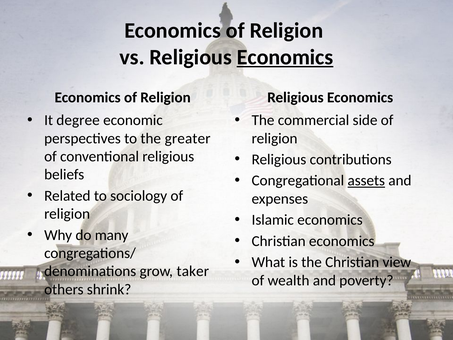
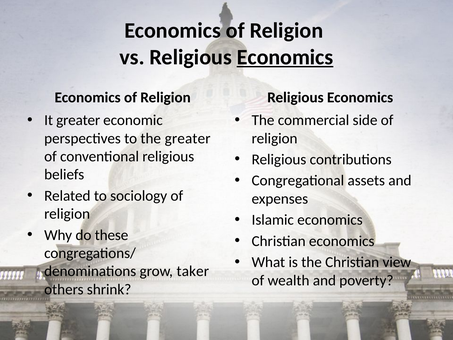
It degree: degree -> greater (78, 120)
assets underline: present -> none (366, 181)
many: many -> these (112, 235)
